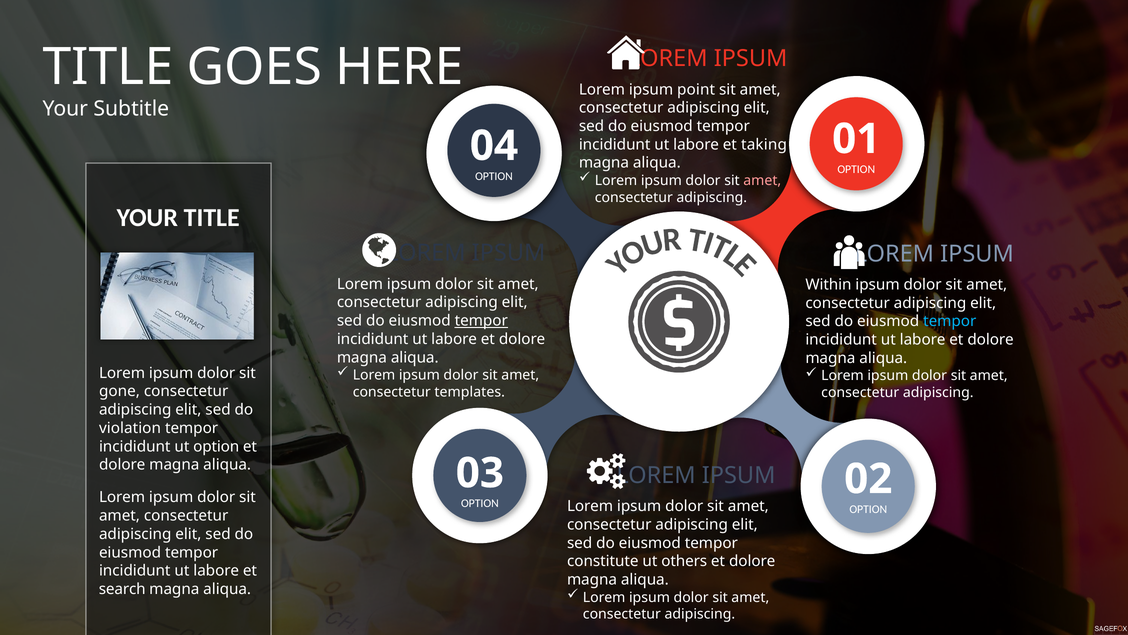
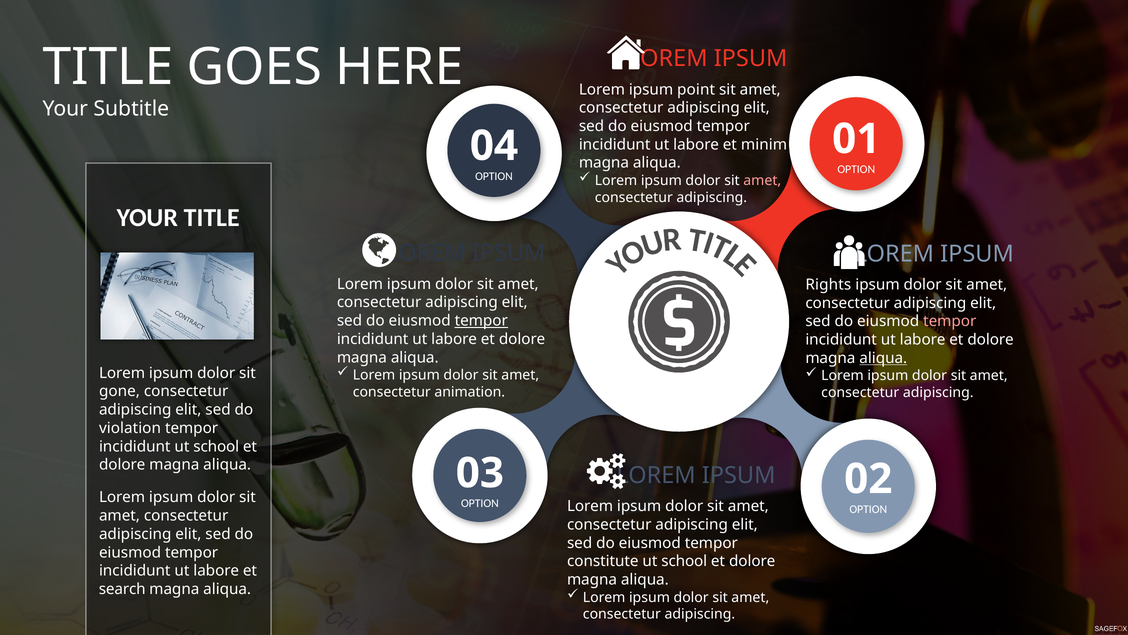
taking: taking -> minim (764, 144)
Within: Within -> Rights (828, 284)
tempor colour: light blue -> pink (950, 321)
aliqua underline: none -> present (883, 358)
templates: templates -> animation (470, 392)
incididunt ut option: option -> school (216, 446)
others: others -> school (684, 561)
